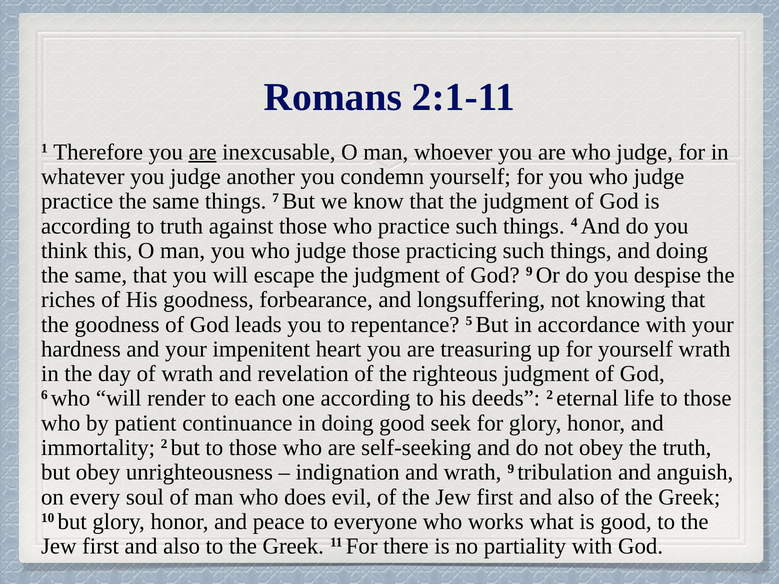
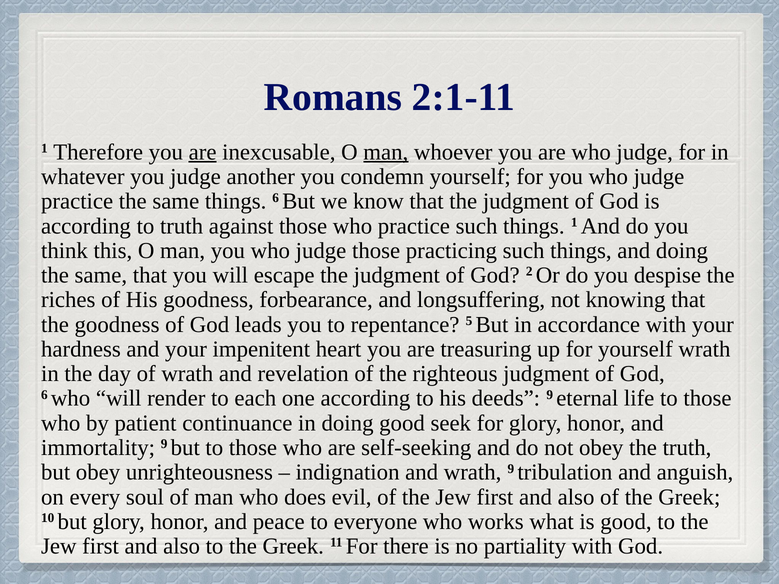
man underline: none -> present (386, 152)
things 7: 7 -> 6 (276, 198)
things 4: 4 -> 1 (574, 222)
God 9: 9 -> 2 (529, 272)
deeds 2: 2 -> 9 (550, 395)
immortality 2: 2 -> 9 (164, 444)
